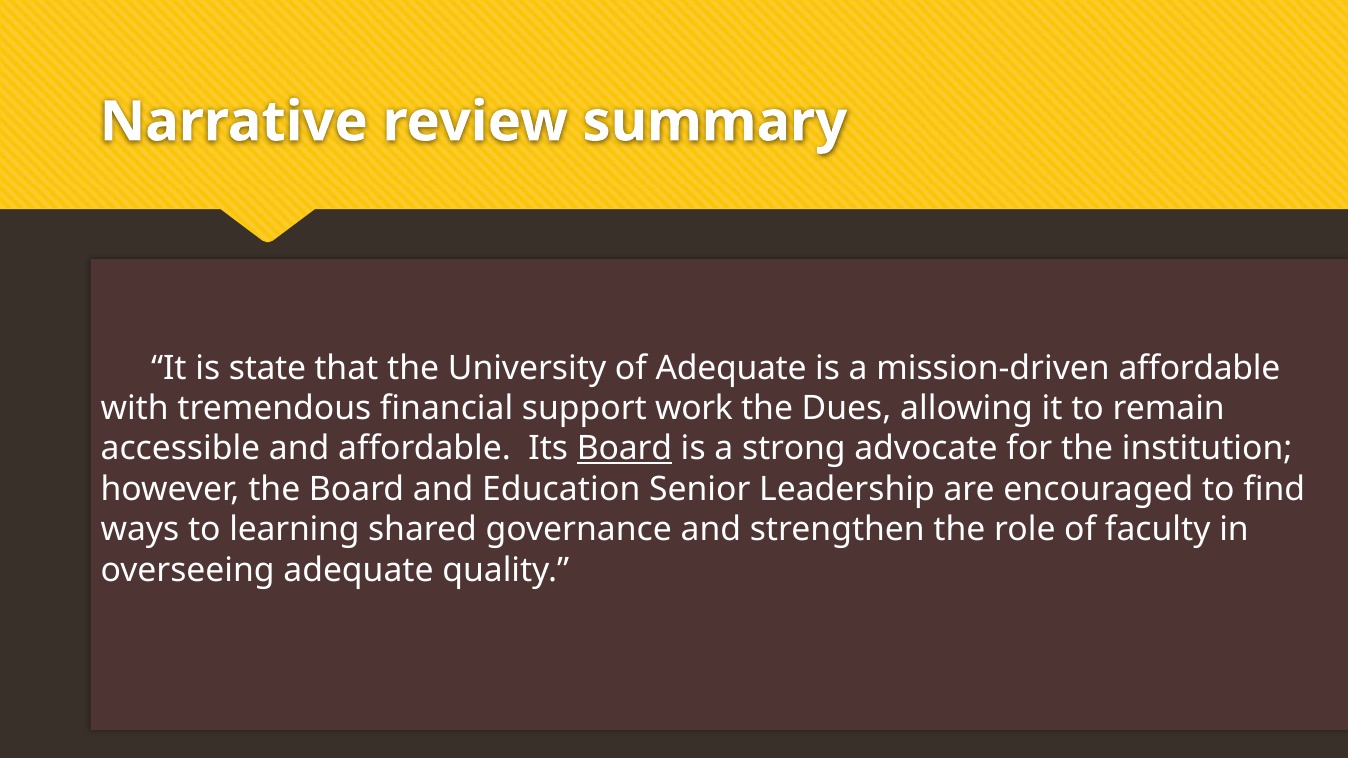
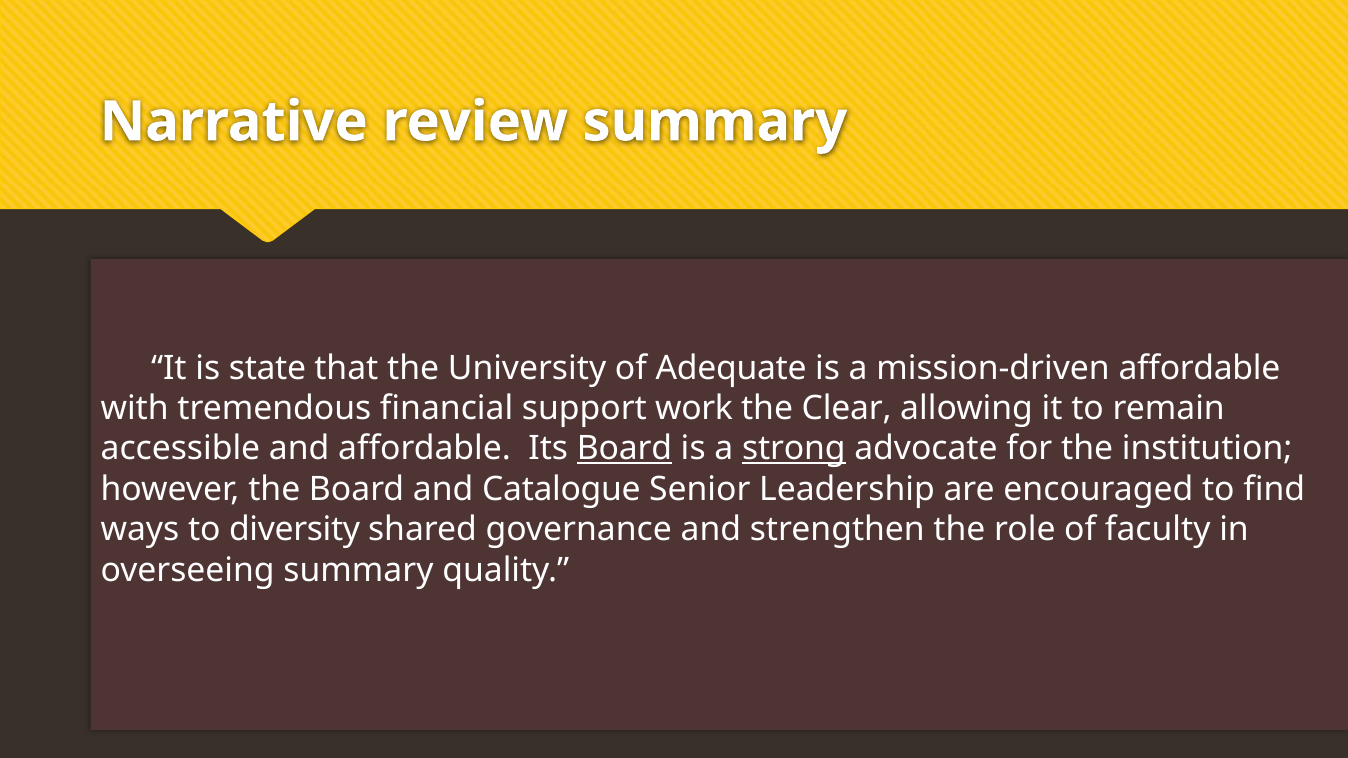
Dues: Dues -> Clear (847, 409)
strong underline: none -> present (794, 449)
Education: Education -> Catalogue (561, 489)
learning: learning -> diversity (295, 530)
overseeing adequate: adequate -> summary (358, 570)
